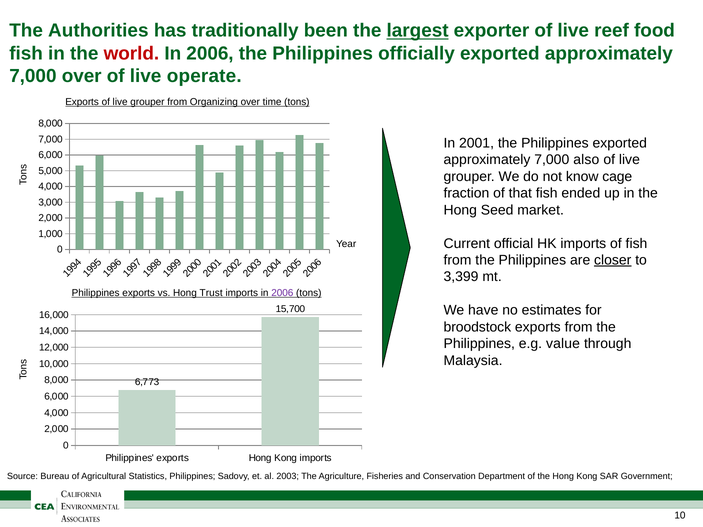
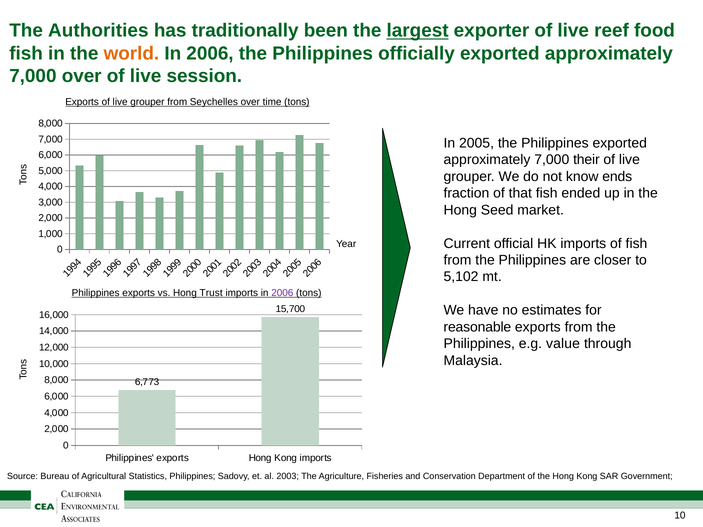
world colour: red -> orange (131, 53)
operate: operate -> session (204, 76)
Organizing: Organizing -> Seychelles (214, 102)
2001: 2001 -> 2005 (477, 143)
also: also -> their (586, 160)
cage: cage -> ends (617, 177)
closer underline: present -> none (613, 260)
3,399: 3,399 -> 5,102 (461, 277)
broodstock: broodstock -> reasonable (477, 327)
